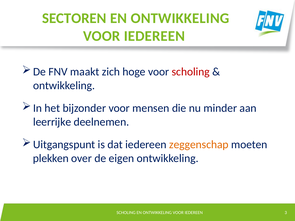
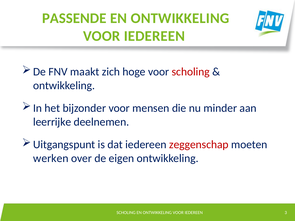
SECTOREN: SECTOREN -> PASSENDE (74, 18)
zeggenschap colour: orange -> red (199, 145)
plekken: plekken -> werken (51, 158)
